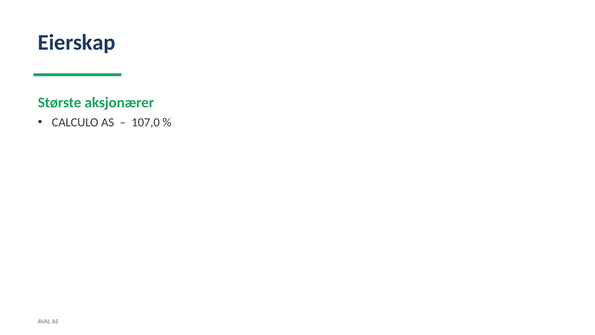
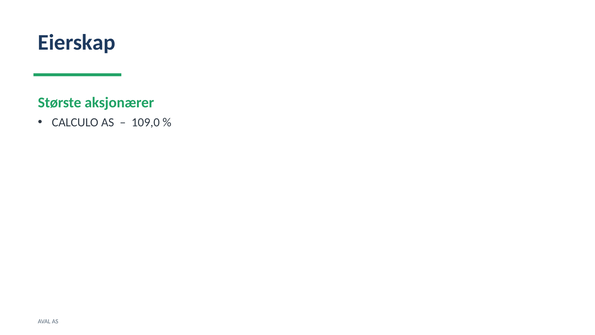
107,0: 107,0 -> 109,0 (146, 122)
